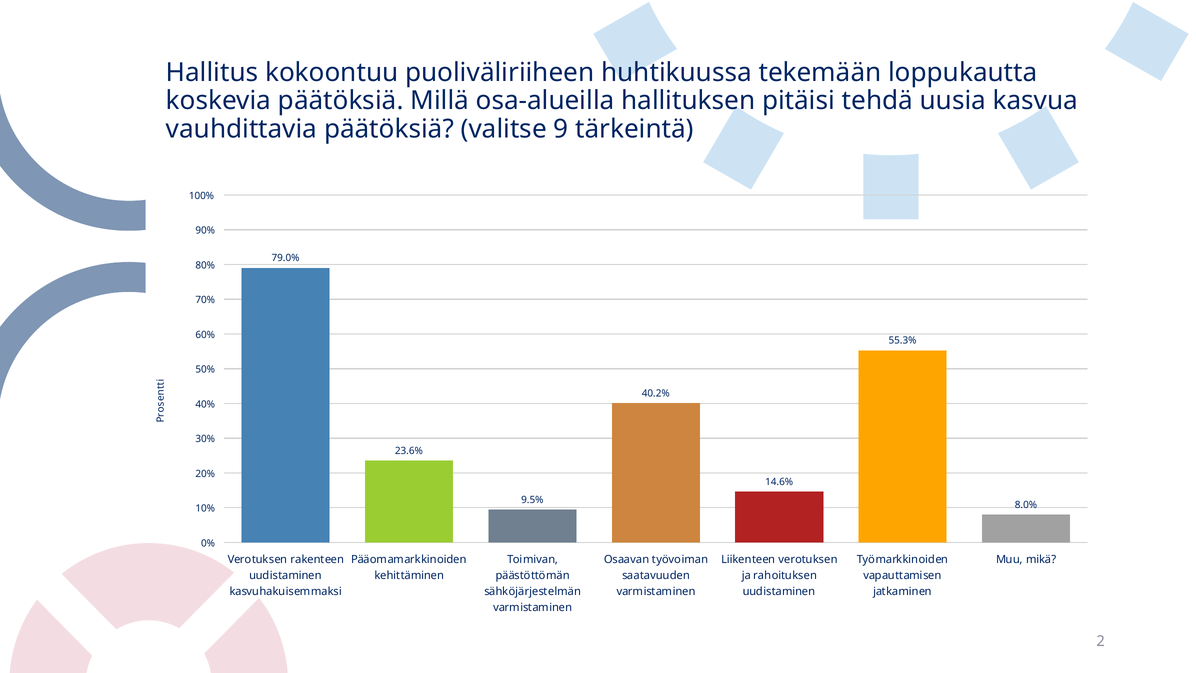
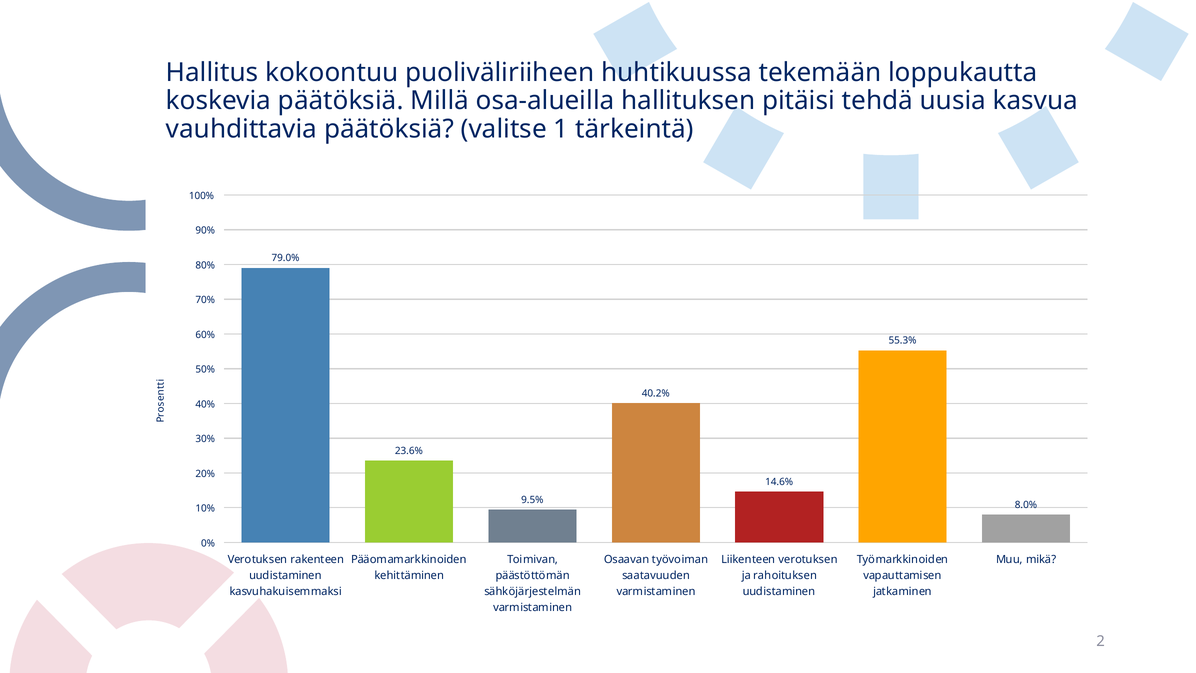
9: 9 -> 1 (561, 129)
